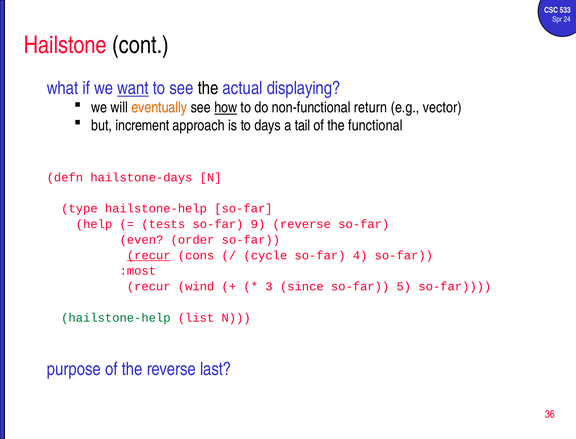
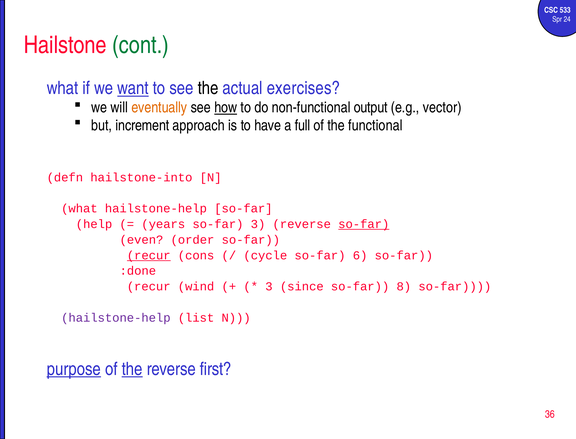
cont colour: black -> green (141, 45)
displaying: displaying -> exercises (303, 88)
return: return -> output (371, 108)
days: days -> have (268, 125)
tail: tail -> full (302, 125)
hailstone-days: hailstone-days -> hailstone-into (141, 177)
type: type -> what (79, 208)
tests: tests -> years (163, 224)
so-far 9: 9 -> 3 (258, 224)
so-far underline: none -> present (364, 224)
4: 4 -> 6 (360, 255)
:most: :most -> :done (138, 271)
5: 5 -> 8 (404, 286)
hailstone-help colour: green -> purple (116, 318)
purpose underline: none -> present (74, 369)
the underline: none -> present (132, 369)
last: last -> first (216, 369)
